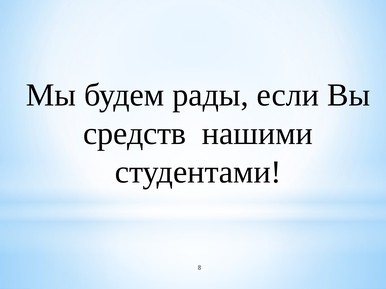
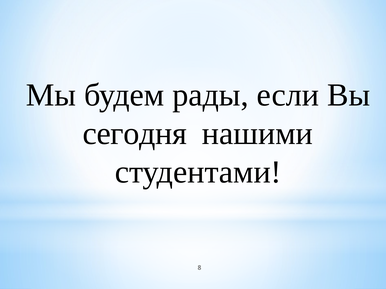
средств: средств -> сегодня (135, 134)
